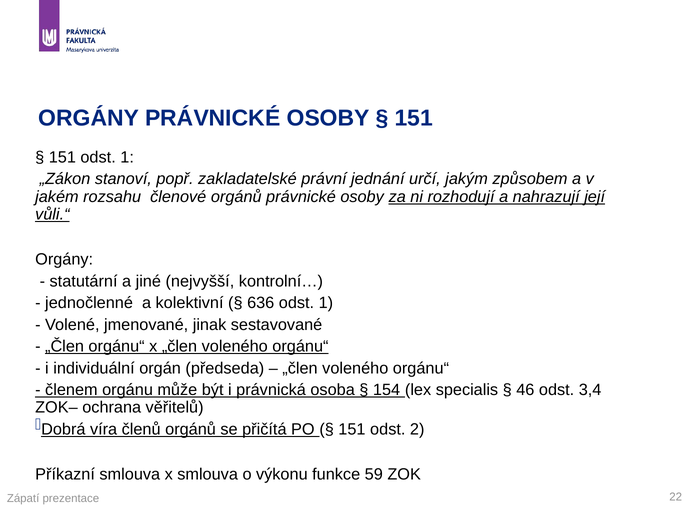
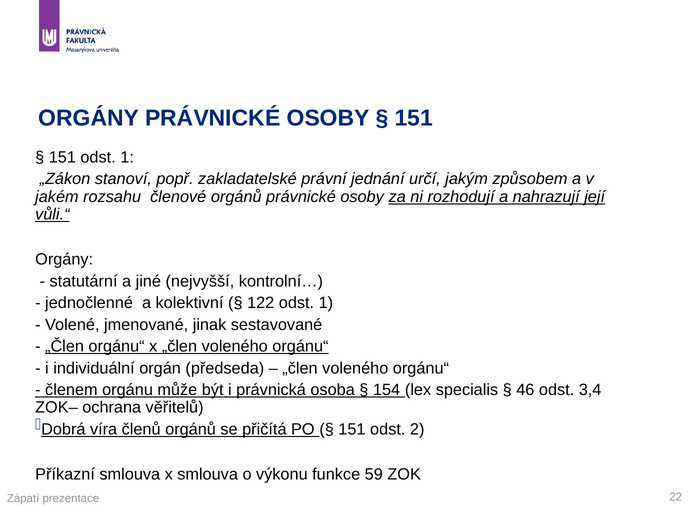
636: 636 -> 122 (261, 303)
